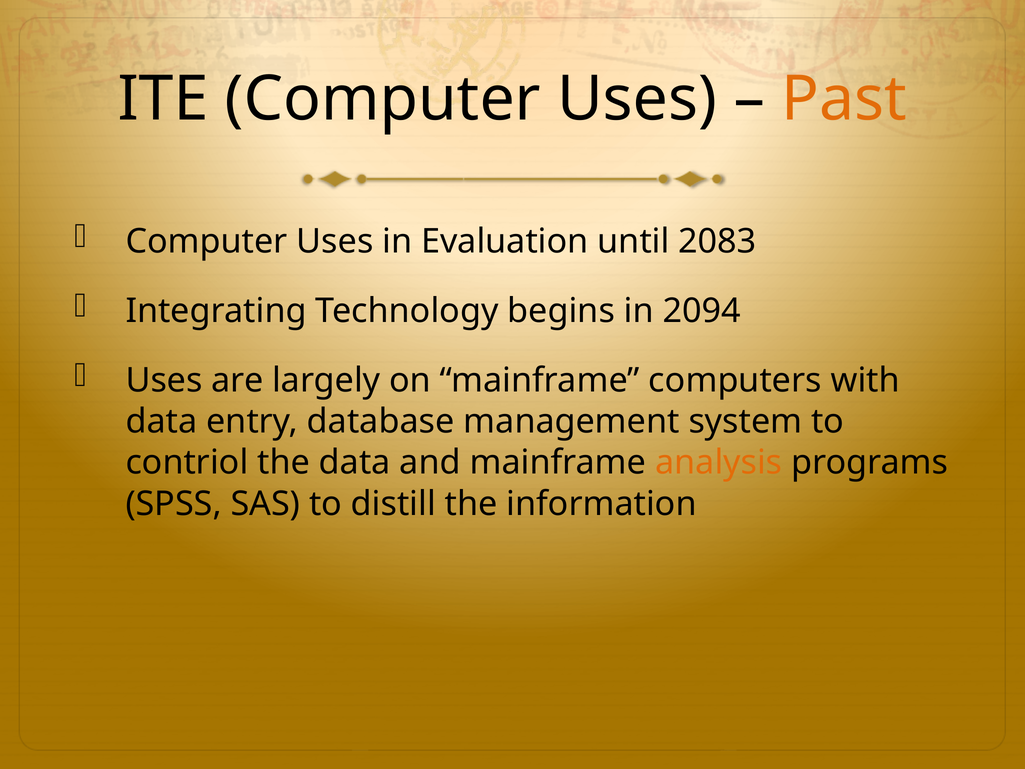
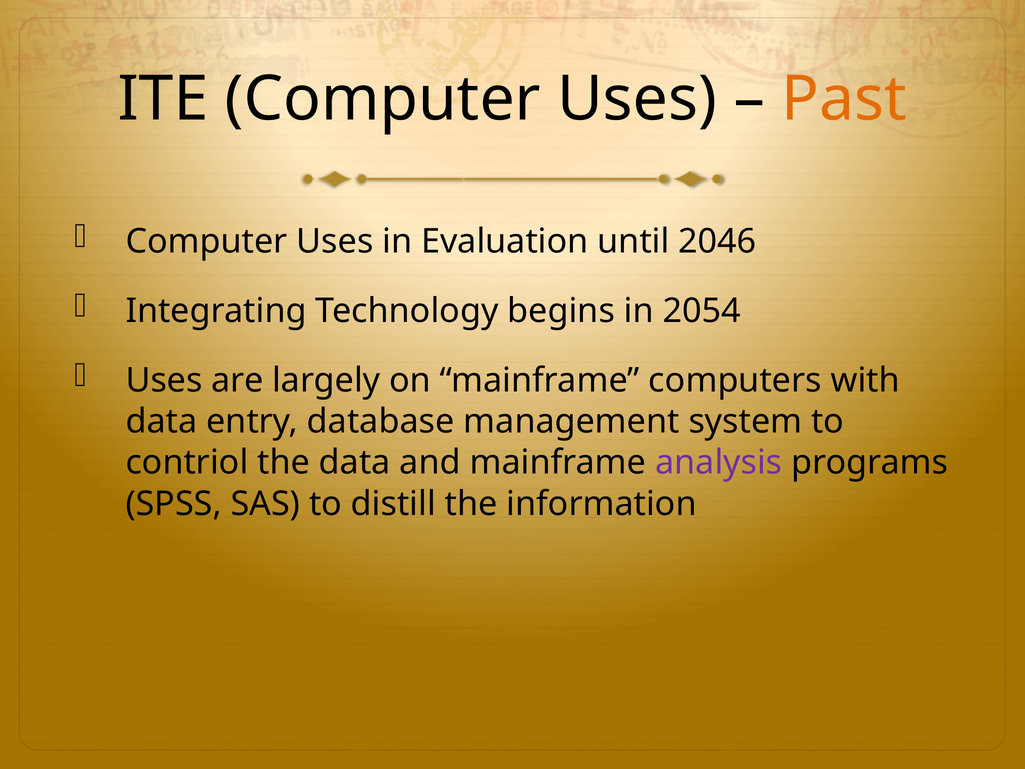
2083: 2083 -> 2046 (717, 242)
2094: 2094 -> 2054 (702, 311)
analysis colour: orange -> purple (719, 463)
